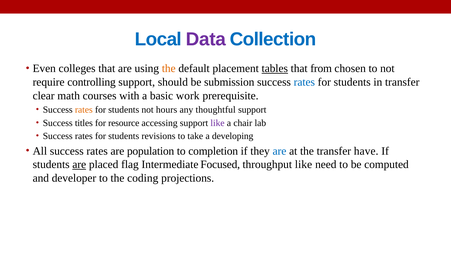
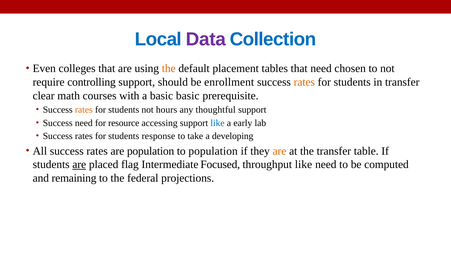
tables underline: present -> none (275, 68)
that from: from -> need (321, 68)
submission: submission -> enrollment (229, 82)
rates colour: blue -> orange (304, 82)
basic work: work -> basic (188, 96)
Success titles: titles -> need (84, 123)
like colour: purple -> blue (218, 123)
chair: chair -> early (243, 123)
revisions: revisions -> response (158, 136)
to completion: completion -> population (213, 151)
are colour: blue -> orange (279, 151)
have: have -> table (366, 151)
developer: developer -> remaining (74, 178)
coding: coding -> federal (143, 178)
